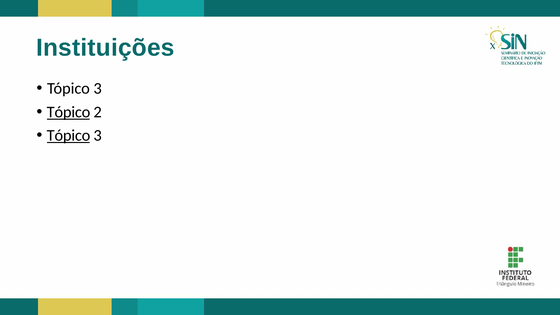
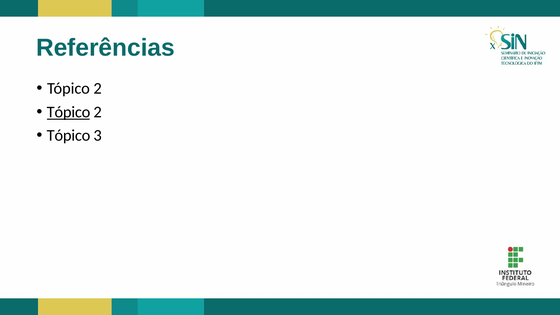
Instituições: Instituições -> Referências (105, 48)
3: 3 -> 2 (98, 89)
Tópico underline: present -> none (69, 136)
